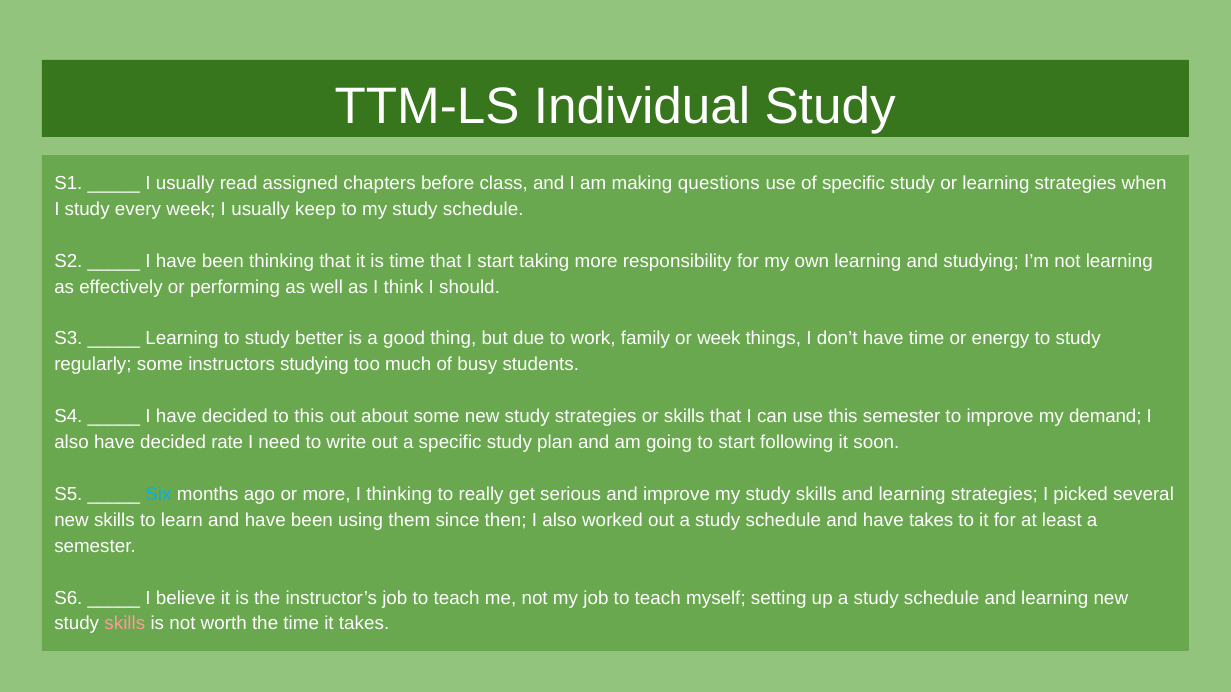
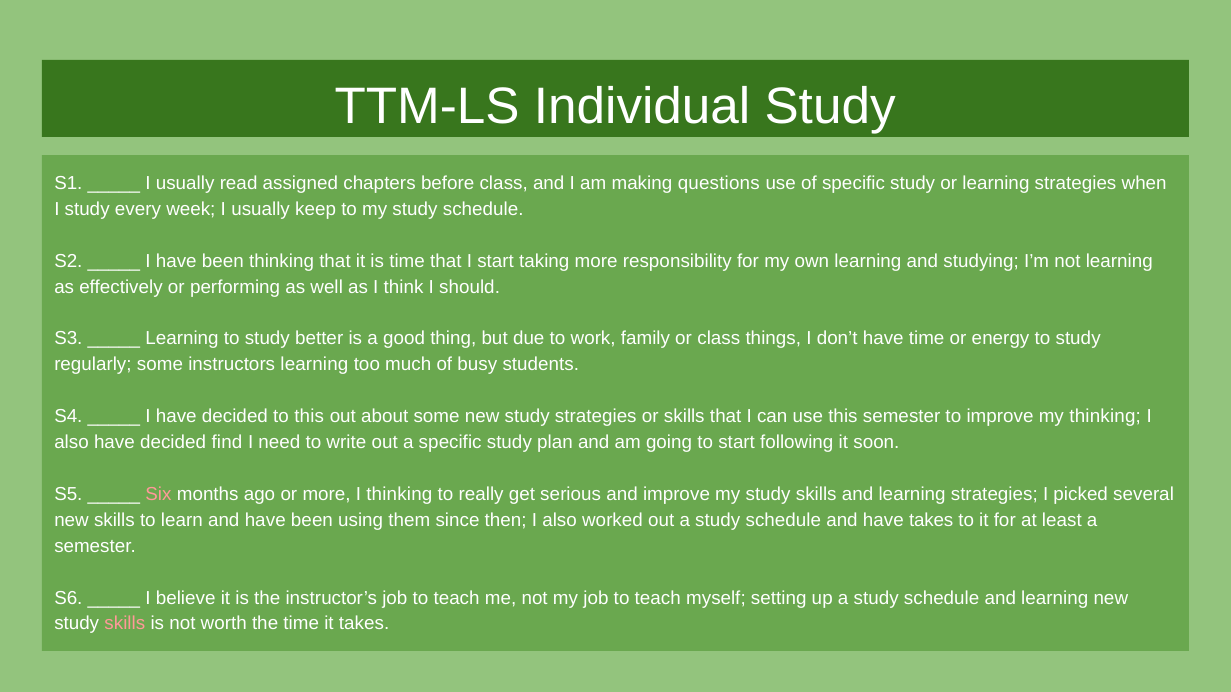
or week: week -> class (719, 339)
instructors studying: studying -> learning (314, 365)
my demand: demand -> thinking (1105, 417)
rate: rate -> find (227, 443)
Six colour: light blue -> pink (158, 495)
